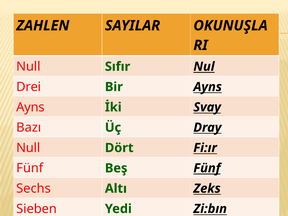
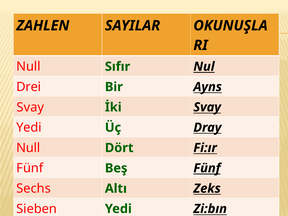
Ayns: Ayns -> Svay (30, 107)
Bazı: Bazı -> Yedi (29, 128)
